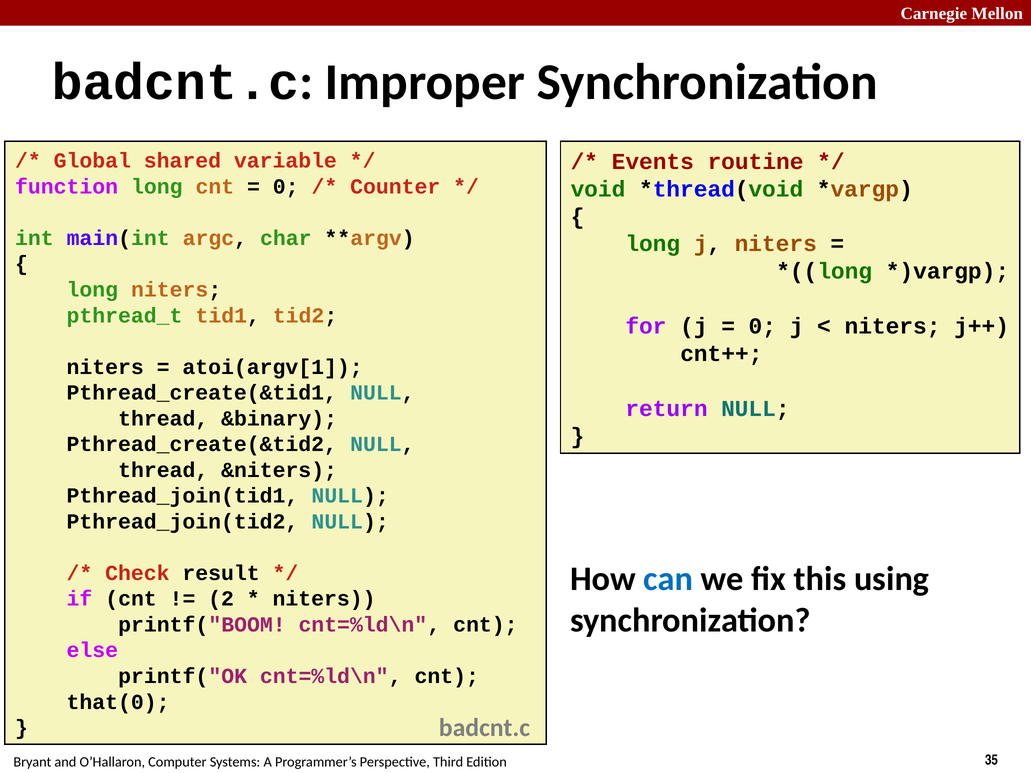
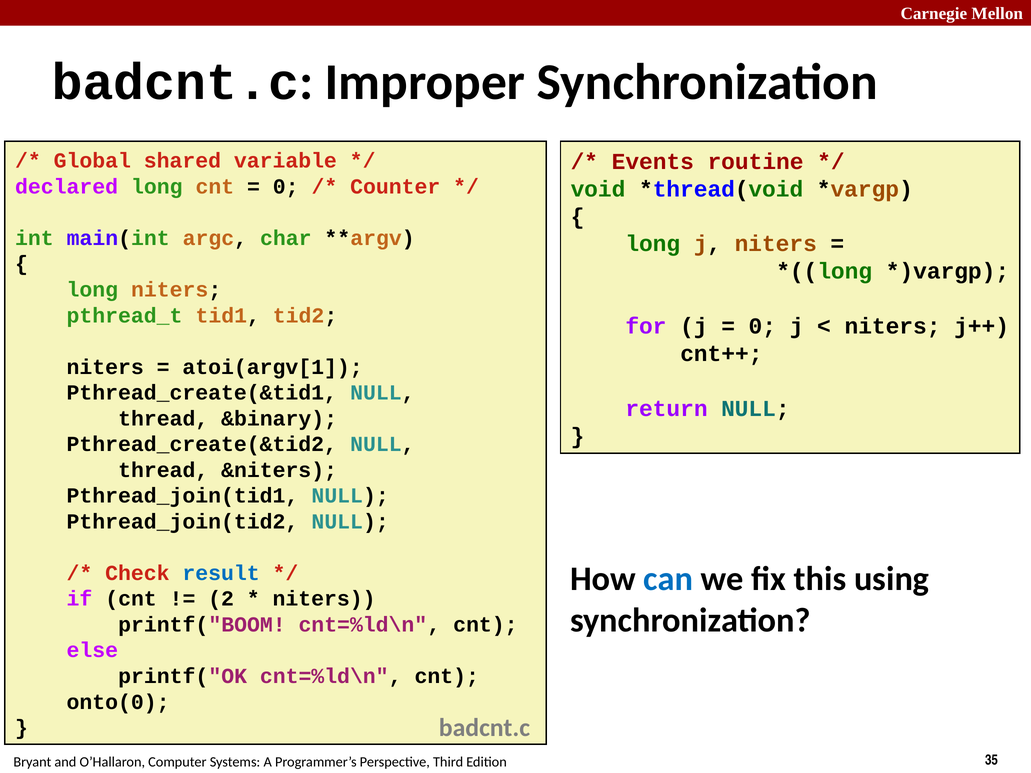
function: function -> declared (67, 187)
result colour: black -> blue (221, 573)
that(0: that(0 -> onto(0 (118, 702)
